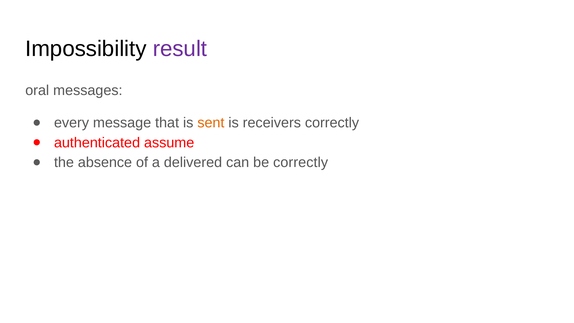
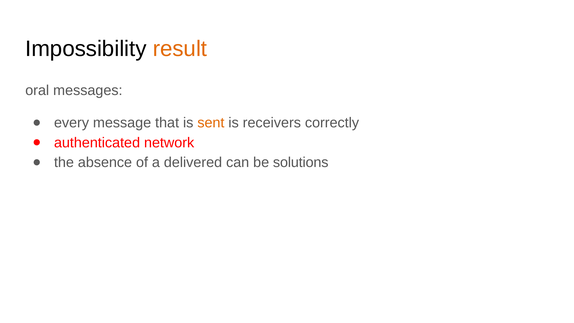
result colour: purple -> orange (180, 49)
assume: assume -> network (169, 143)
be correctly: correctly -> solutions (301, 162)
